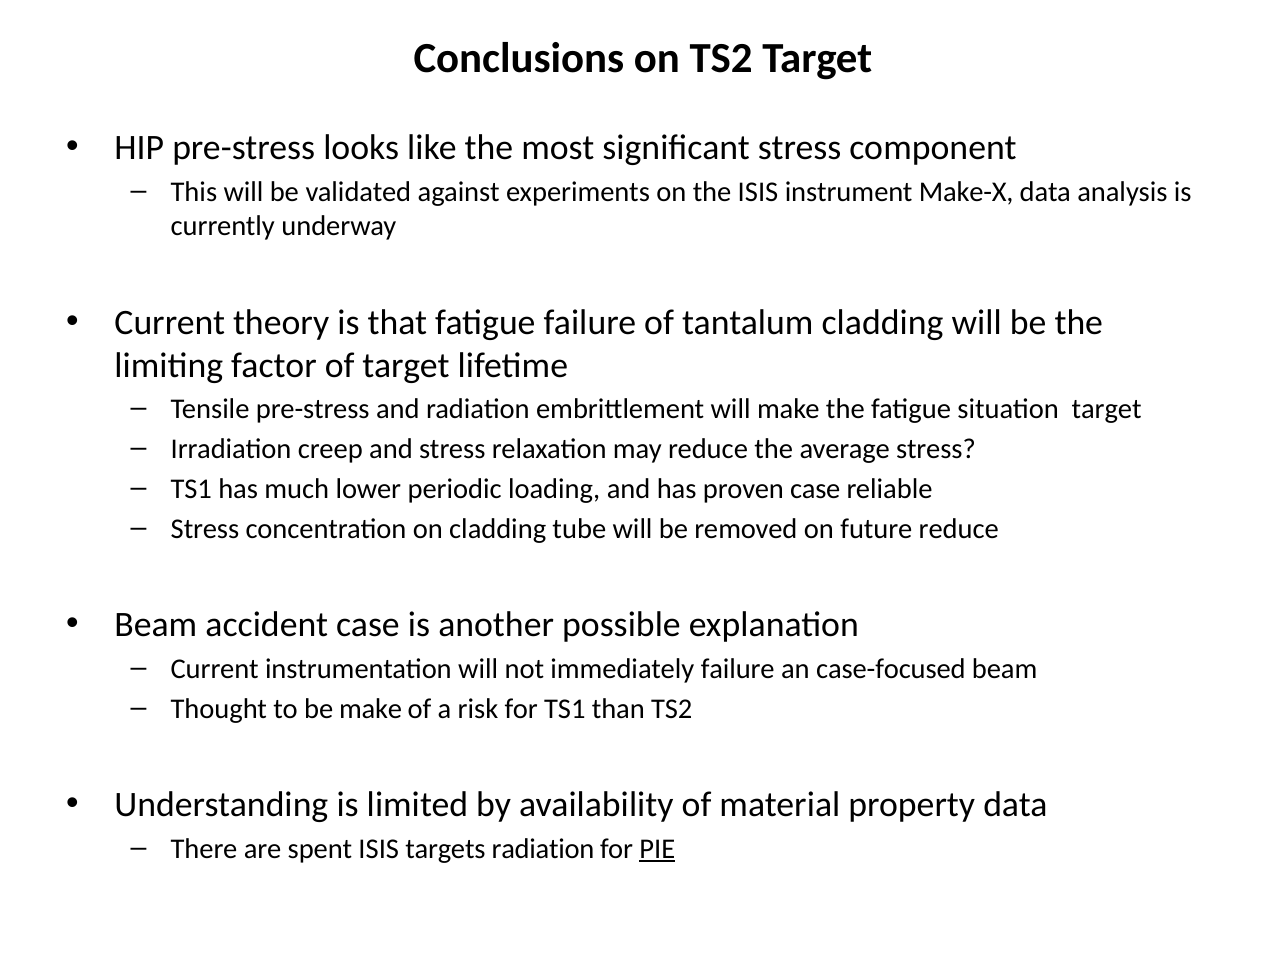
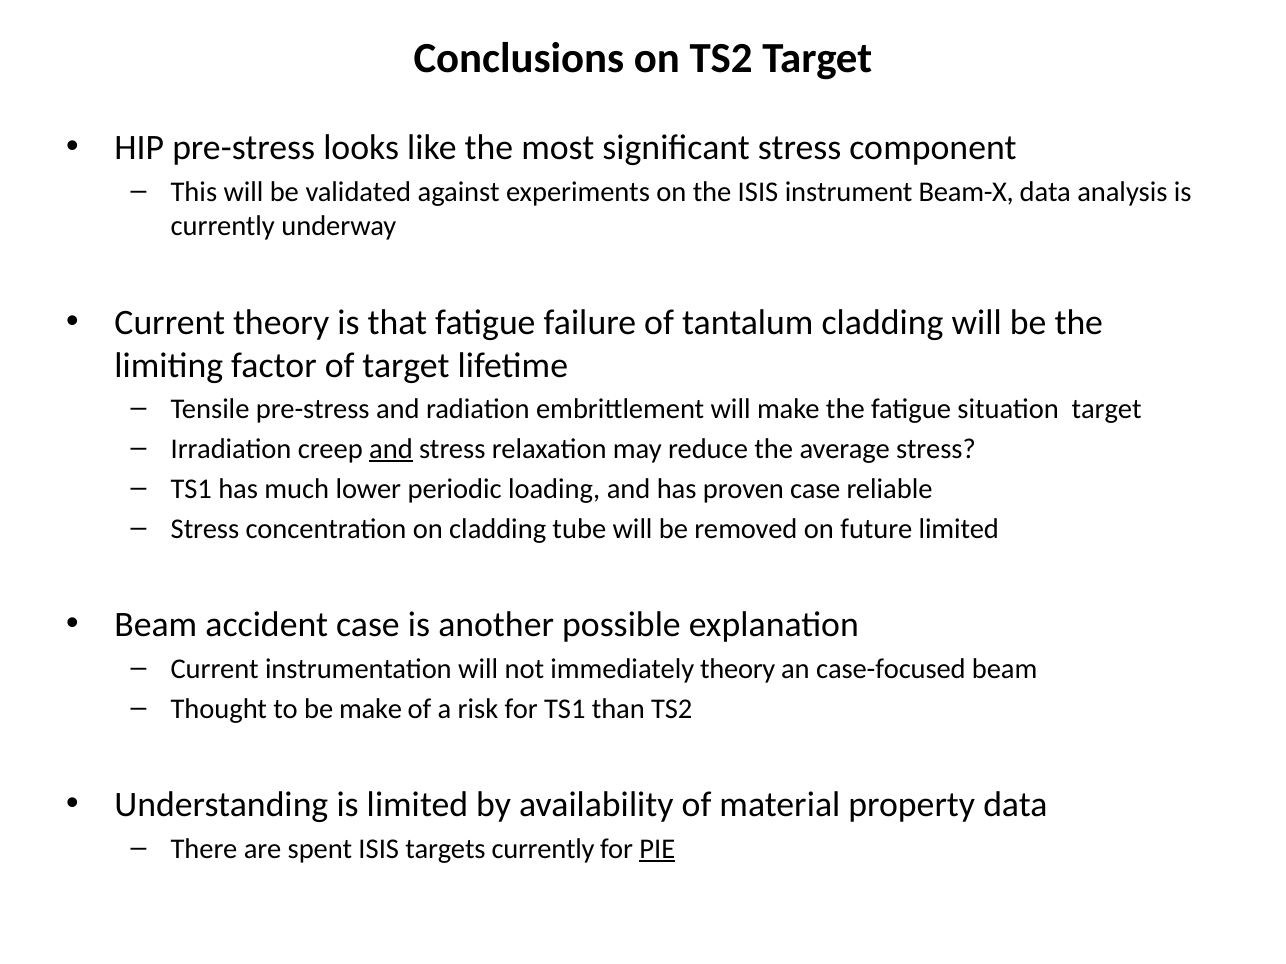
Make-X: Make-X -> Beam-X (966, 192)
and underline: none -> present (391, 449)
future reduce: reduce -> limited (959, 529)
immediately failure: failure -> theory (738, 669)
targets radiation: radiation -> currently (543, 849)
